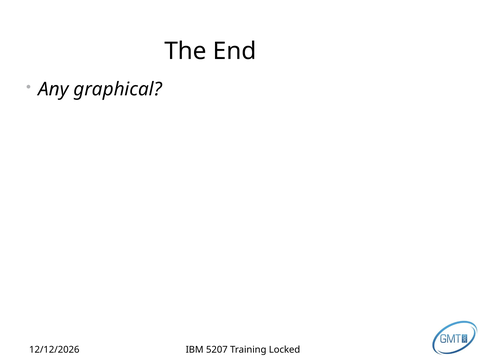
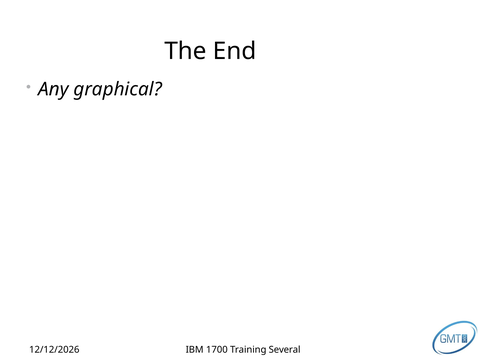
5207: 5207 -> 1700 (217, 350)
Locked: Locked -> Several (285, 350)
